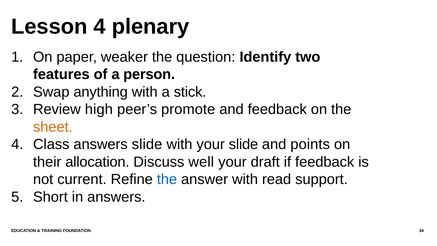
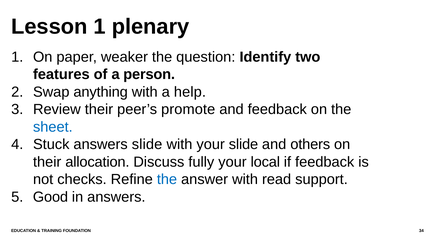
Lesson 4: 4 -> 1 (100, 27)
stick: stick -> help (190, 92)
Review high: high -> their (99, 109)
sheet colour: orange -> blue (53, 127)
Class: Class -> Stuck (51, 144)
points: points -> others (310, 144)
well: well -> fully (201, 162)
draft: draft -> local (265, 162)
current: current -> checks (82, 179)
Short: Short -> Good (50, 197)
